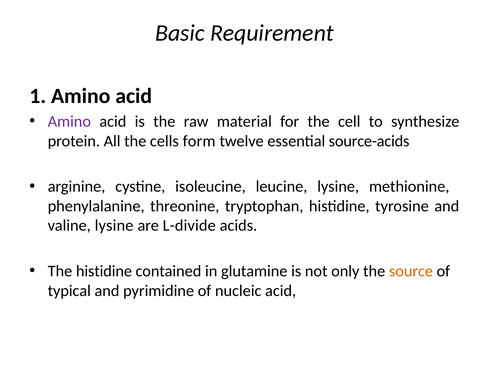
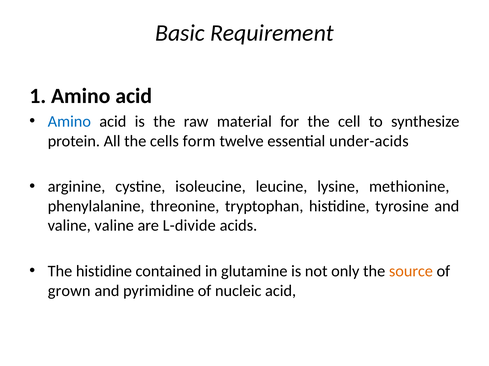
Amino colour: purple -> blue (69, 122)
source-acids: source-acids -> under-acids (369, 141)
valine lysine: lysine -> valine (114, 226)
typical: typical -> grown (69, 291)
